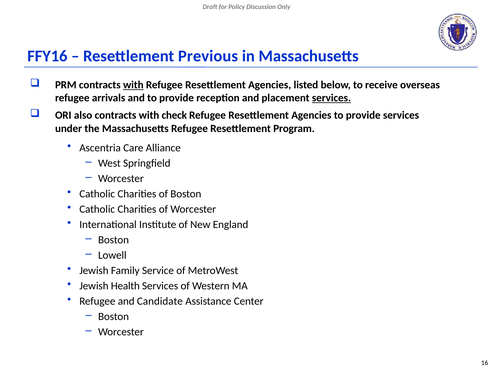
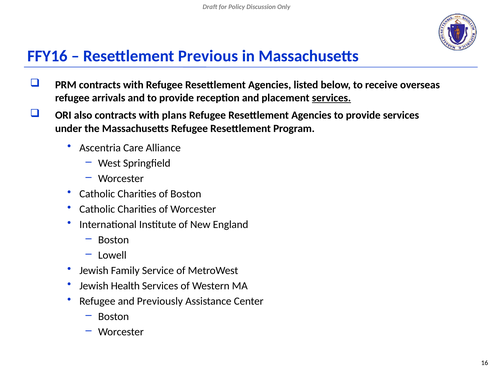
with underline: present -> none (133, 85)
check: check -> plans (174, 115)
Candidate: Candidate -> Previously (160, 301)
